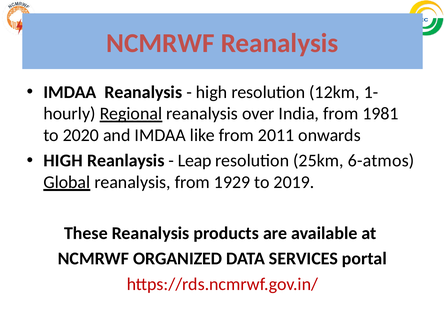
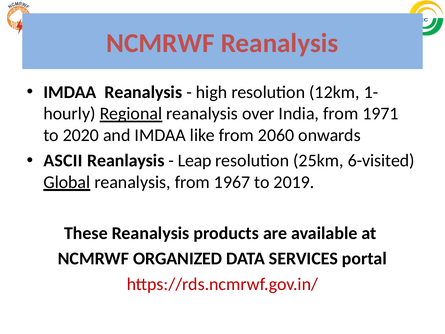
1981: 1981 -> 1971 (381, 114)
2011: 2011 -> 2060 (276, 135)
HIGH: HIGH -> ASCII (63, 161)
6-atmos: 6-atmos -> 6-visited (381, 161)
1929: 1929 -> 1967 (232, 182)
